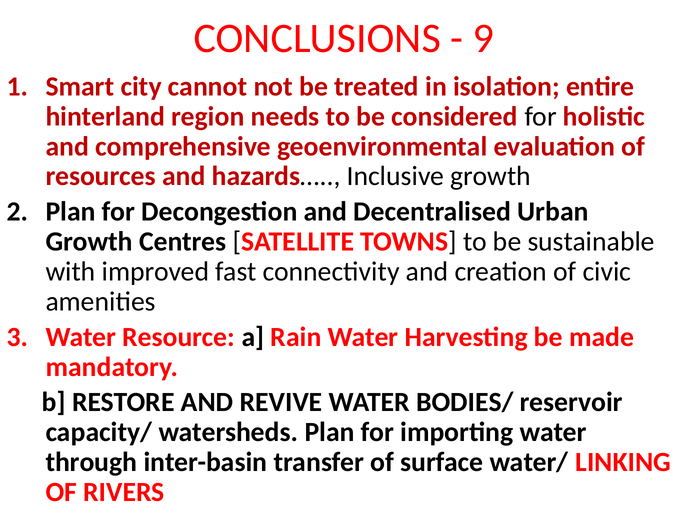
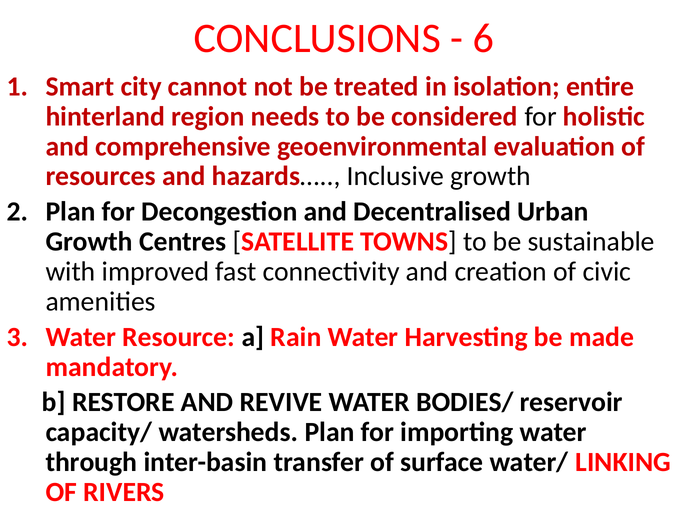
9: 9 -> 6 (483, 38)
